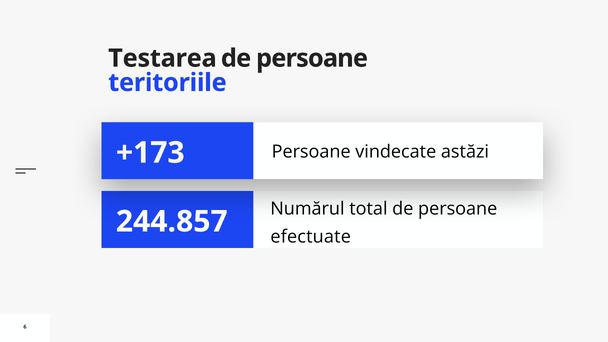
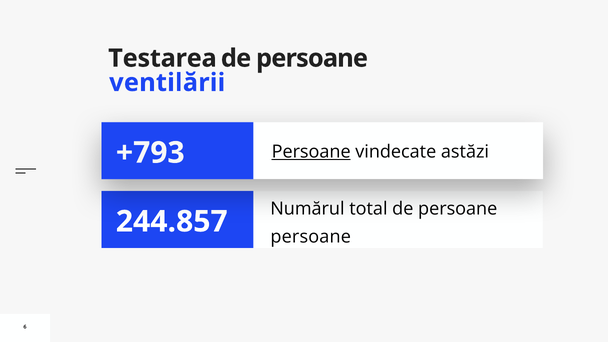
teritoriile: teritoriile -> ventilării (167, 83)
+173: +173 -> +793 (150, 153)
Persoane underline: none -> present (311, 152)
efectuate: efectuate -> persoane (311, 237)
